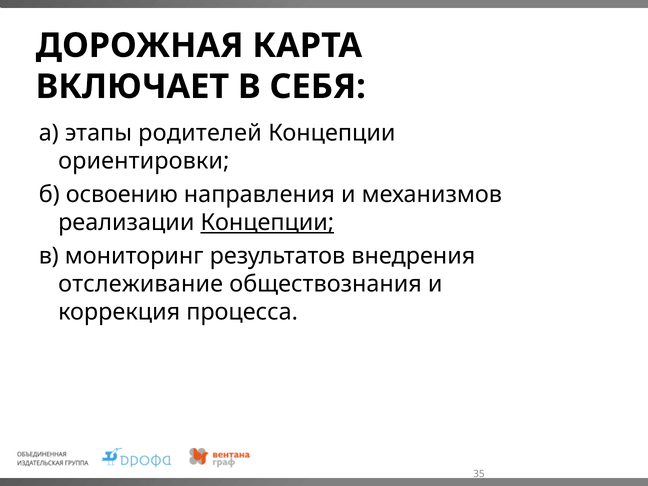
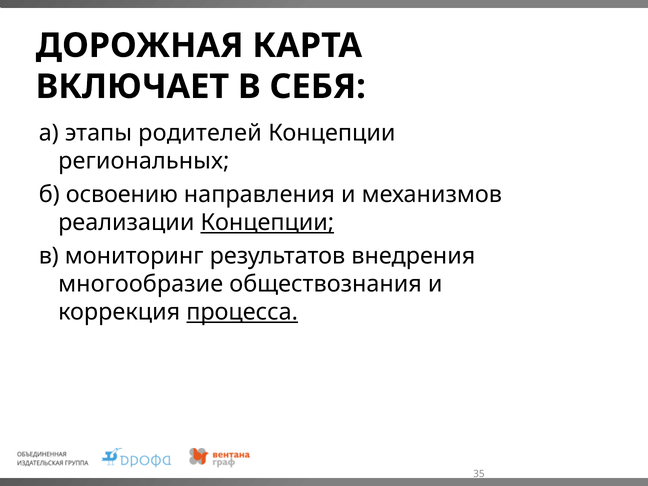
ориентировки: ориентировки -> региональных (144, 161)
отслеживание: отслеживание -> многообразие (141, 284)
процесса underline: none -> present (242, 312)
